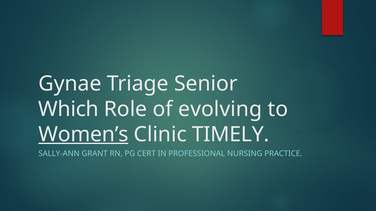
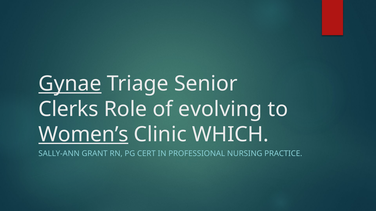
Gynae underline: none -> present (70, 84)
Which: Which -> Clerks (68, 109)
TIMELY: TIMELY -> WHICH (231, 135)
